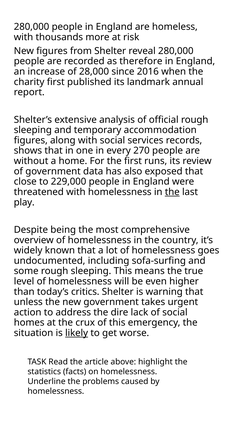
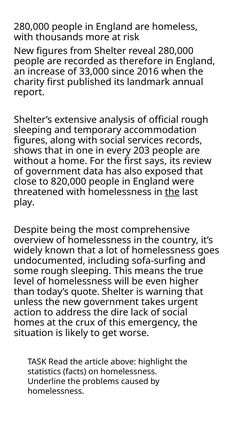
28,000: 28,000 -> 33,000 (94, 72)
270: 270 -> 203 (141, 151)
runs: runs -> says (156, 161)
229,000: 229,000 -> 820,000 (69, 182)
critics: critics -> quote (85, 292)
likely underline: present -> none (77, 333)
